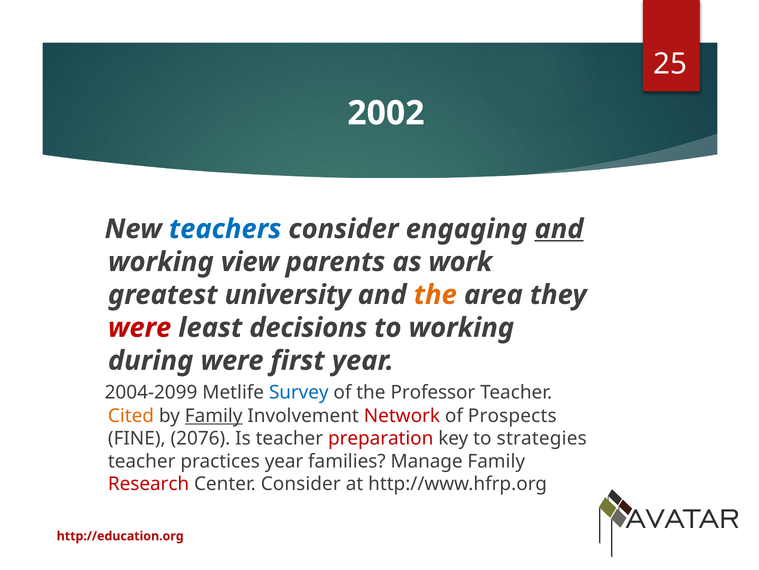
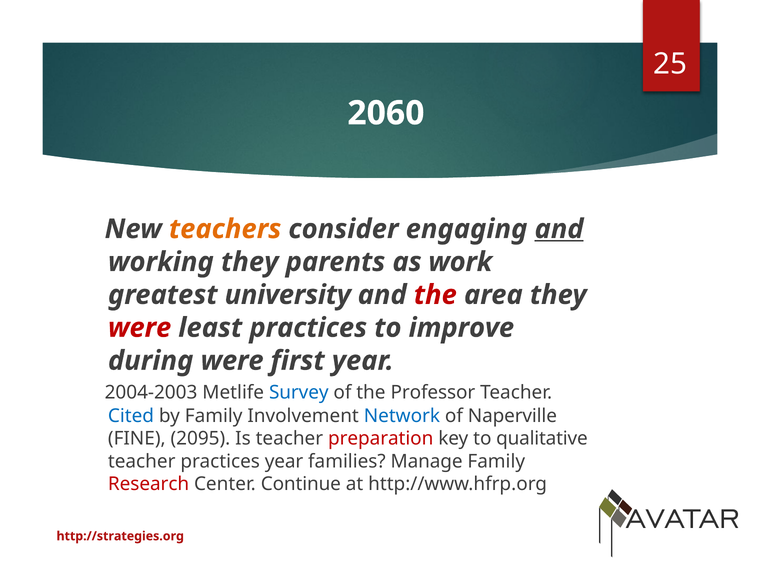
2002: 2002 -> 2060 (386, 113)
teachers colour: blue -> orange (225, 229)
working view: view -> they (250, 262)
the colour: orange -> red (435, 294)
least decisions: decisions -> practices (308, 327)
to working: working -> improve (461, 327)
2004-2099: 2004-2099 -> 2004-2003 (151, 392)
Cited colour: orange -> blue (131, 415)
Family underline: present -> none (214, 415)
Network colour: red -> blue (402, 415)
Prospects: Prospects -> Naperville (512, 415)
2076: 2076 -> 2095 (200, 438)
strategies: strategies -> qualitative (542, 438)
Center Consider: Consider -> Continue (301, 484)
http://education.org: http://education.org -> http://strategies.org (120, 535)
